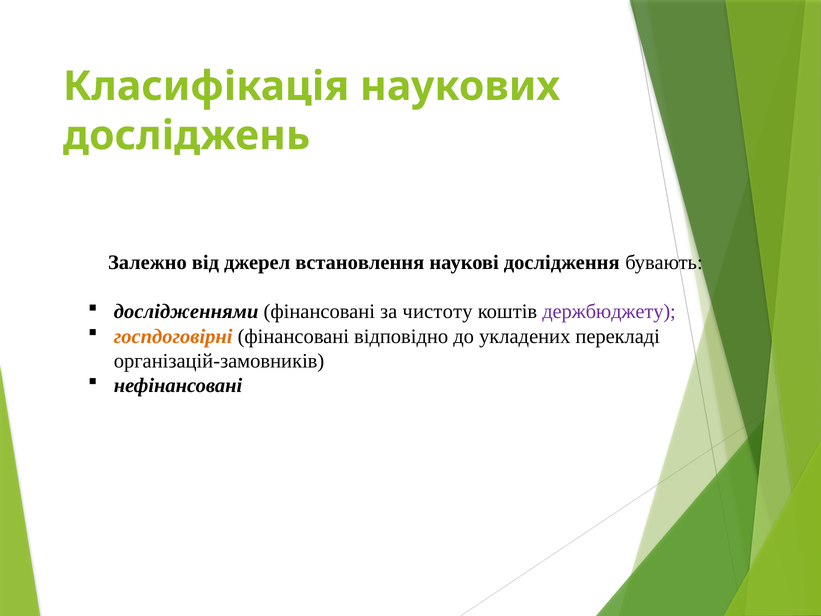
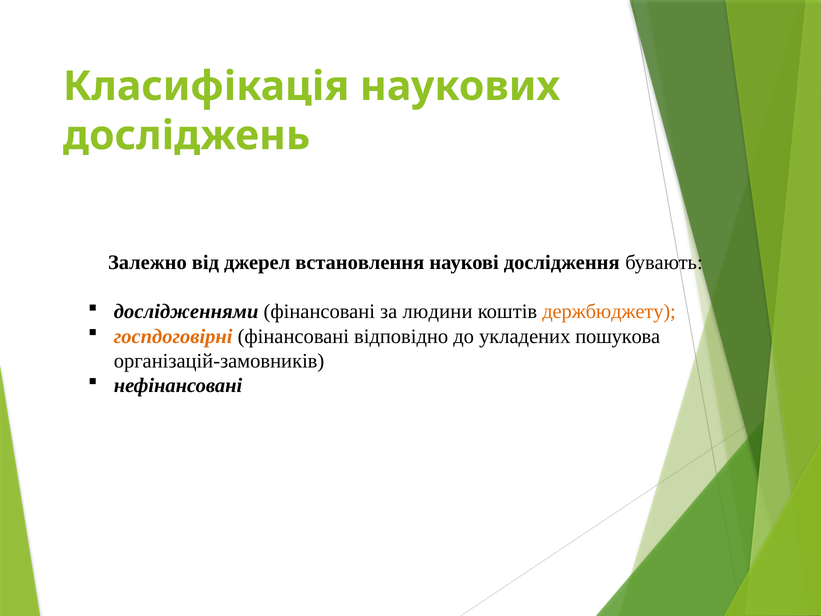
чистоту: чистоту -> людини (438, 312)
держбюджету colour: purple -> orange (609, 312)
перекладі: перекладі -> пошукова (618, 336)
